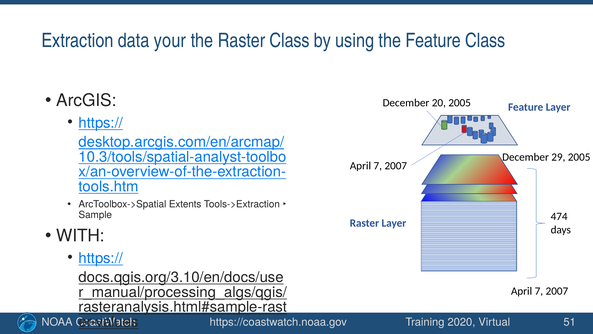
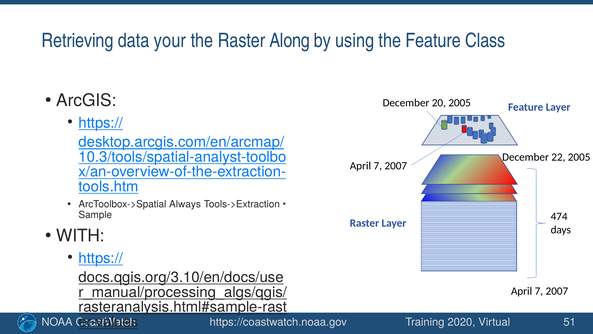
Extraction: Extraction -> Retrieving (78, 41)
Raster Class: Class -> Along (290, 41)
29: 29 -> 22 (558, 157)
Extents: Extents -> Always (185, 204)
